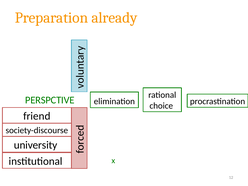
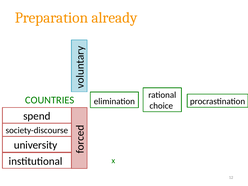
PERSPCTIVE: PERSPCTIVE -> COUNTRIES (50, 100)
friend: friend -> spend (37, 116)
